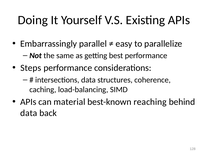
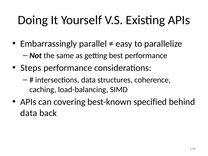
material: material -> covering (70, 102)
reaching: reaching -> specified (150, 102)
